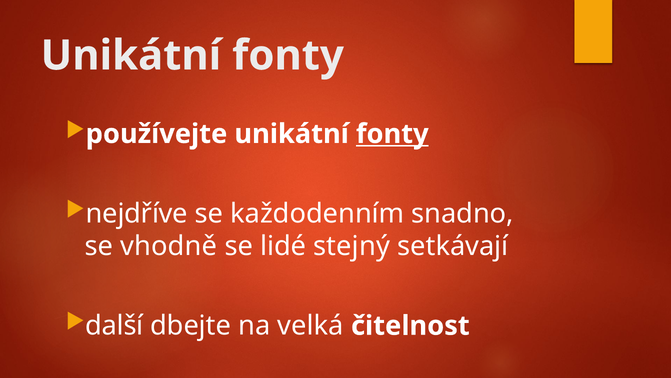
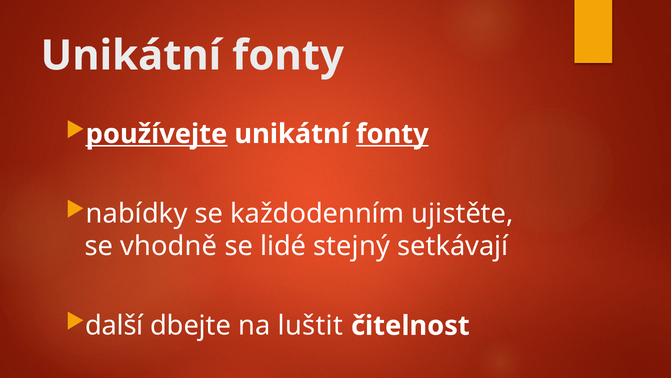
používejte underline: none -> present (157, 134)
nejdříve: nejdříve -> nabídky (137, 213)
snadno: snadno -> ujistěte (463, 213)
velká: velká -> luštit (310, 325)
